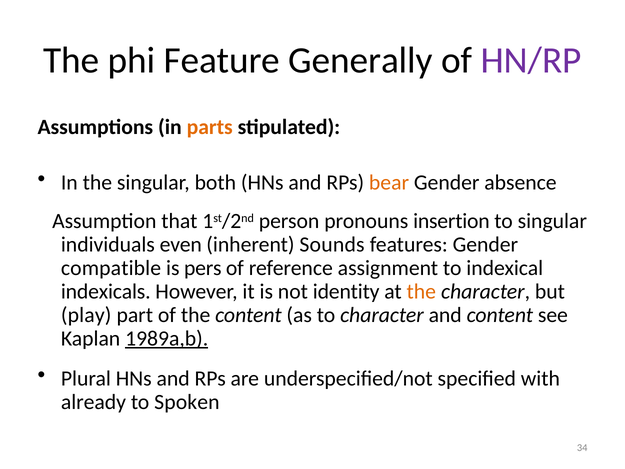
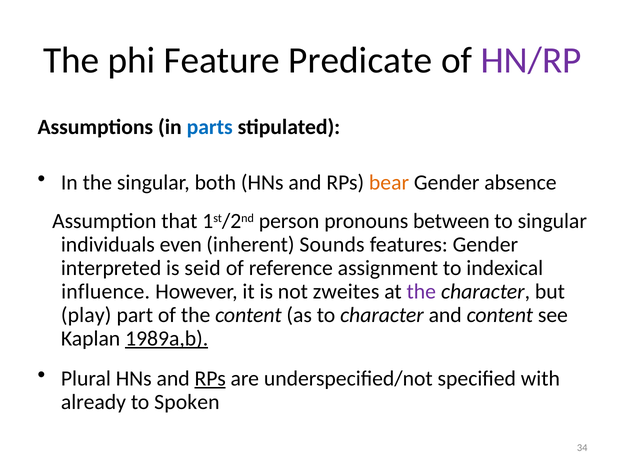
Generally: Generally -> Predicate (360, 60)
parts colour: orange -> blue (210, 127)
insertion: insertion -> between (451, 221)
compatible: compatible -> interpreted (111, 268)
pers: pers -> seid (203, 268)
indexicals: indexicals -> influence (106, 291)
identity: identity -> zweites (346, 291)
the colour: orange -> purple (421, 291)
RPs underline: none -> present (210, 378)
